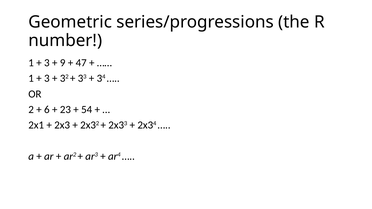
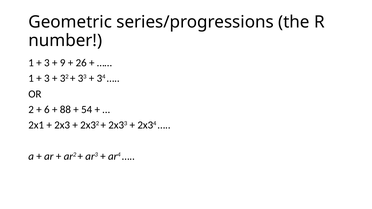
47: 47 -> 26 (81, 63)
23: 23 -> 88 (65, 110)
